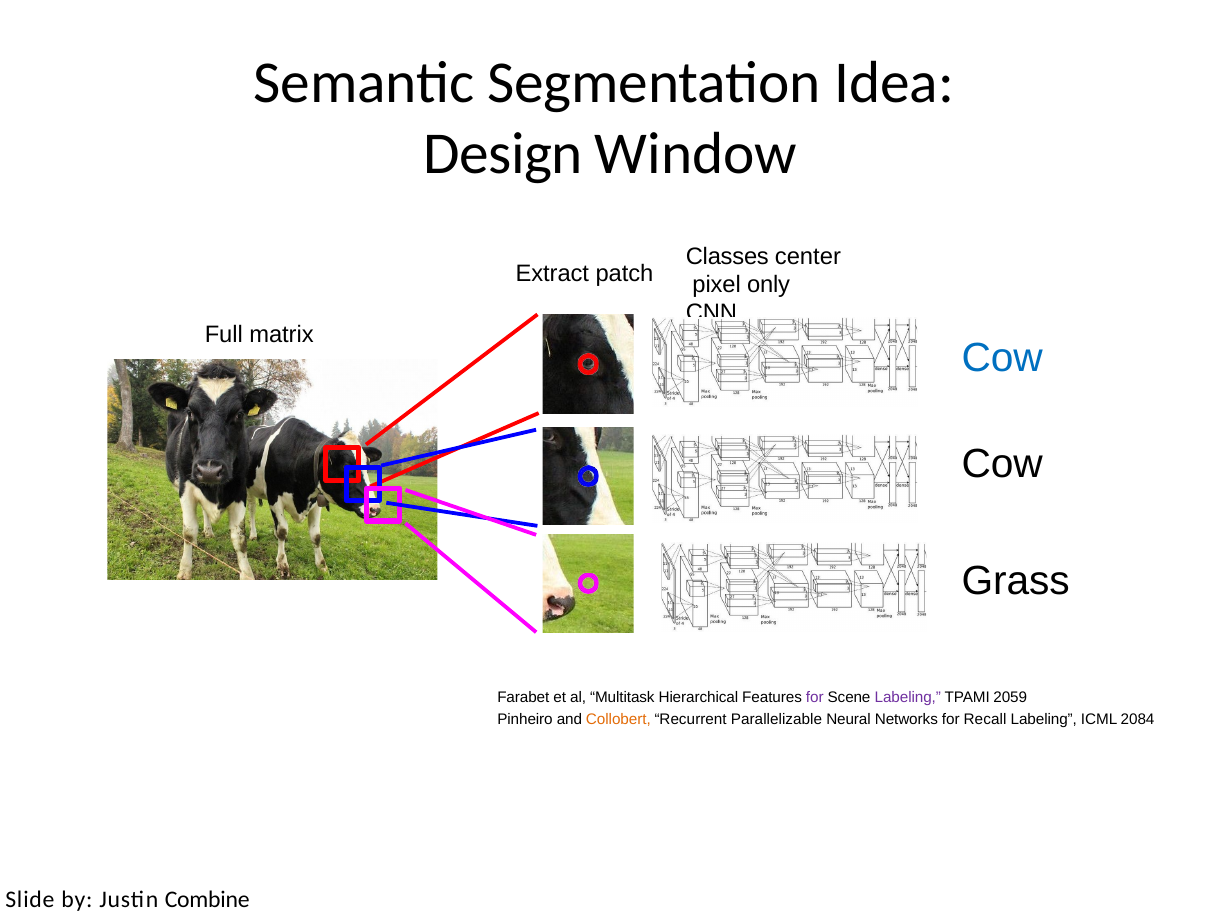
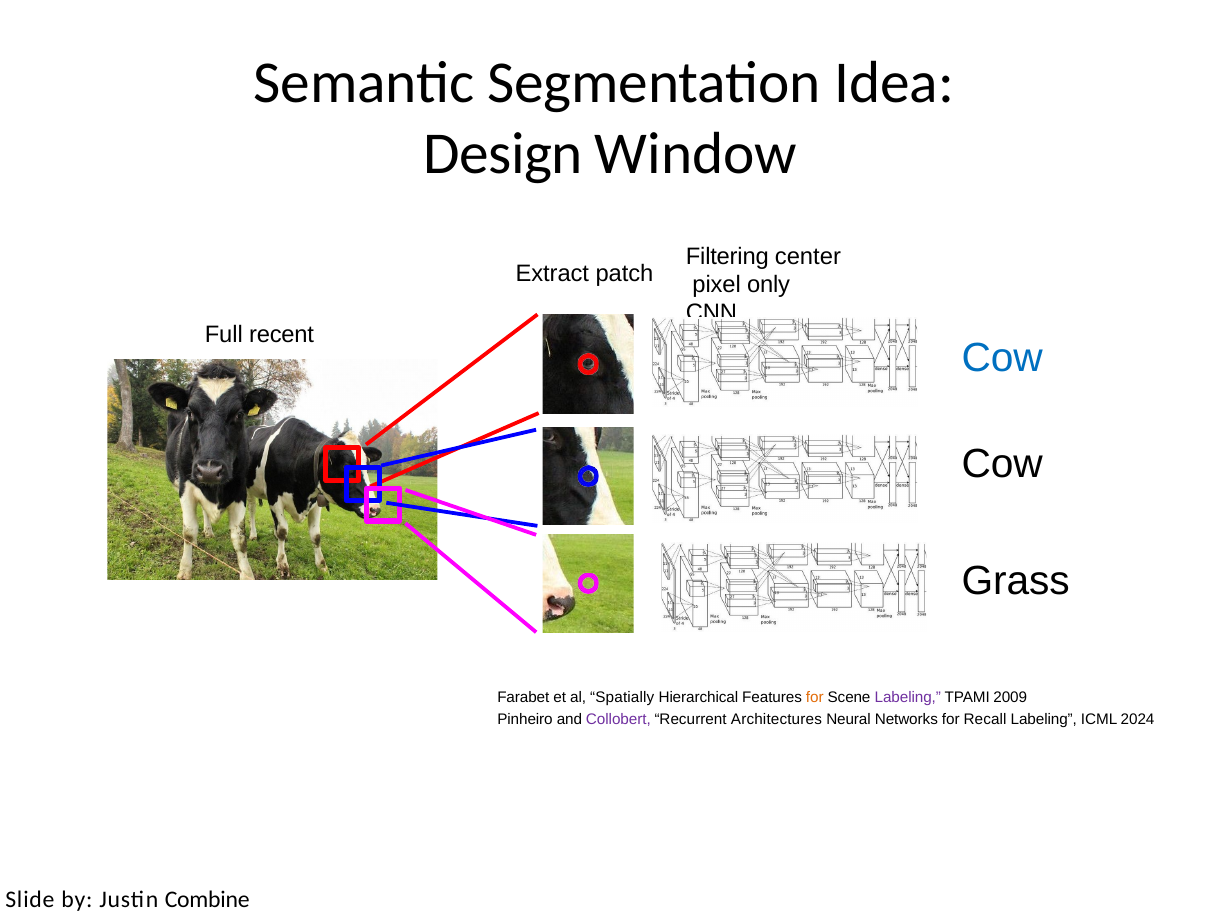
Classes: Classes -> Filtering (727, 257)
matrix: matrix -> recent (282, 335)
Multitask: Multitask -> Spatially (622, 698)
for colour: purple -> orange (815, 698)
2059: 2059 -> 2009 (1010, 698)
Collobert colour: orange -> purple (618, 719)
Parallelizable: Parallelizable -> Architectures (776, 719)
2084: 2084 -> 2024 (1138, 719)
